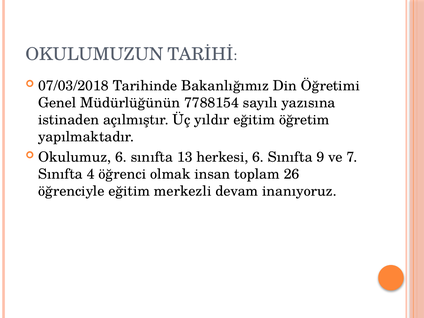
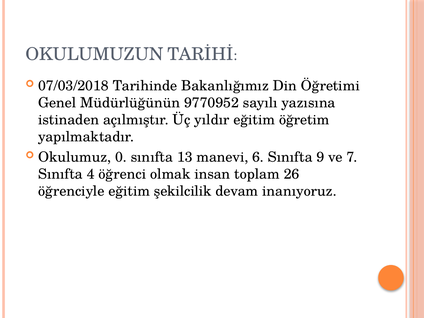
7788154: 7788154 -> 9770952 (212, 103)
Okulumuz 6: 6 -> 0 (121, 157)
herkesi: herkesi -> manevi (222, 157)
merkezli: merkezli -> şekilcilik (183, 191)
